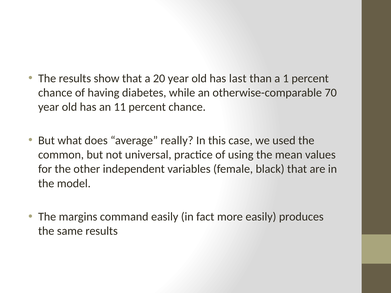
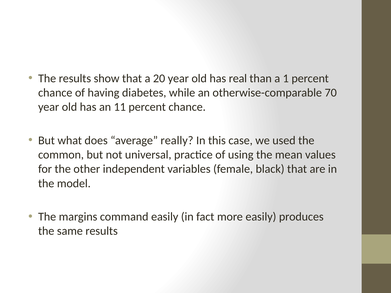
last: last -> real (238, 78)
